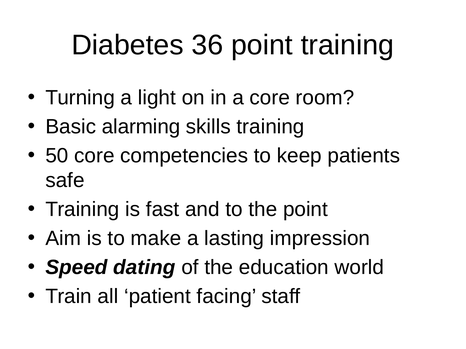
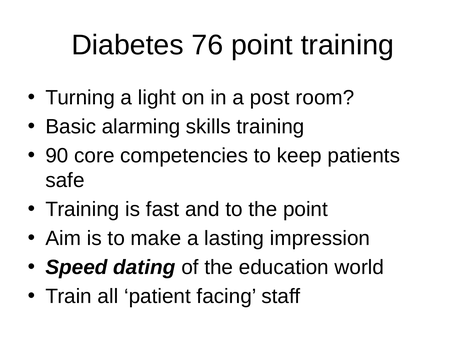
36: 36 -> 76 (207, 45)
a core: core -> post (270, 98)
50: 50 -> 90 (57, 156)
